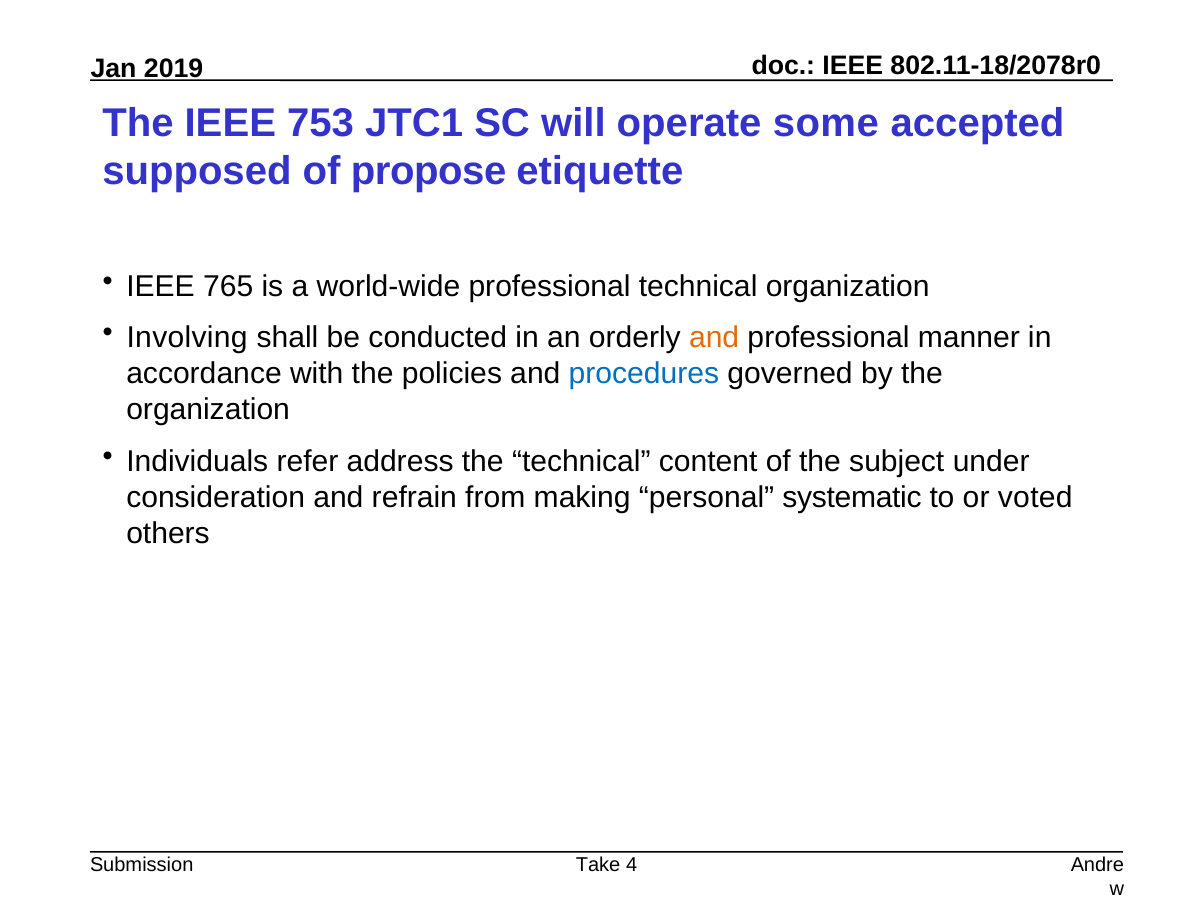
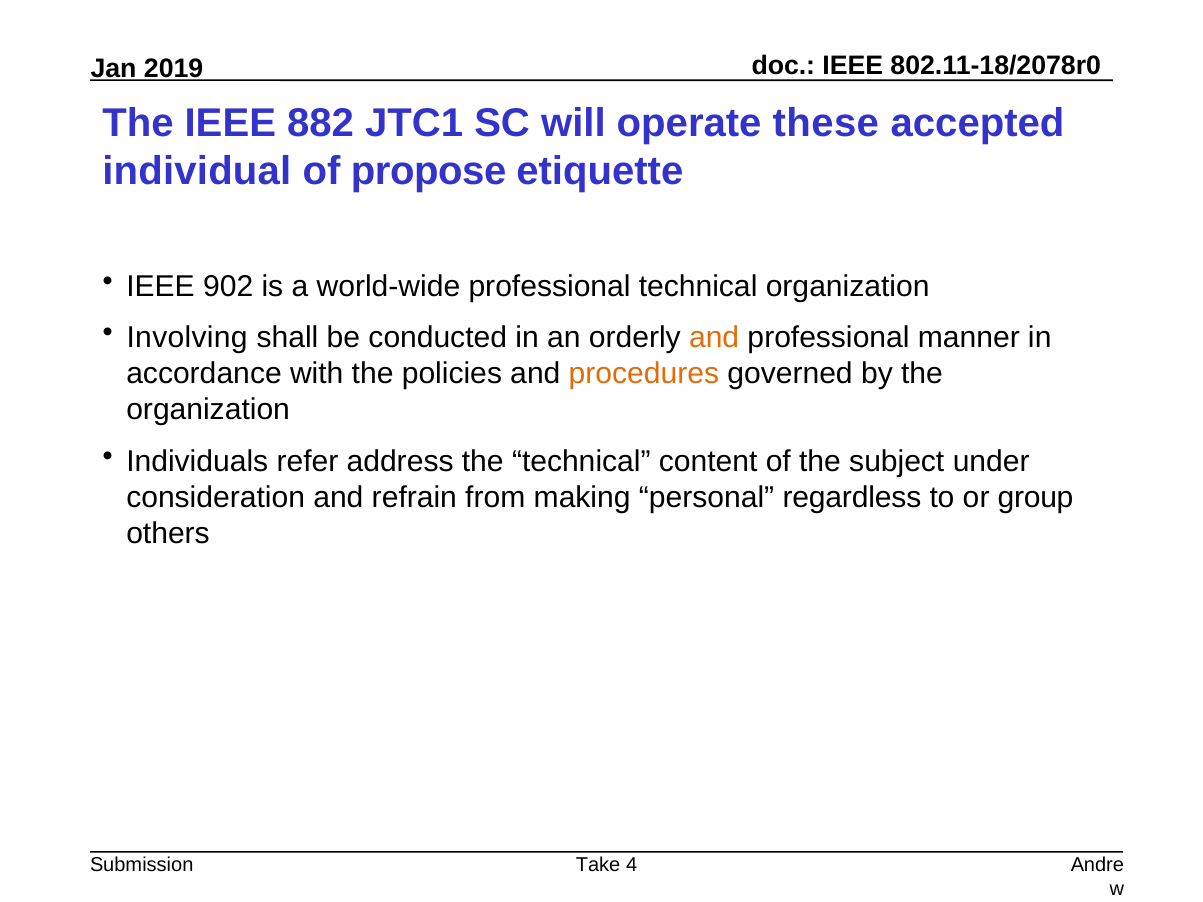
753: 753 -> 882 (321, 123)
some: some -> these (826, 123)
supposed: supposed -> individual (197, 171)
765: 765 -> 902 (228, 287)
procedures colour: blue -> orange (644, 374)
systematic: systematic -> regardless (852, 497)
voted: voted -> group (1036, 497)
